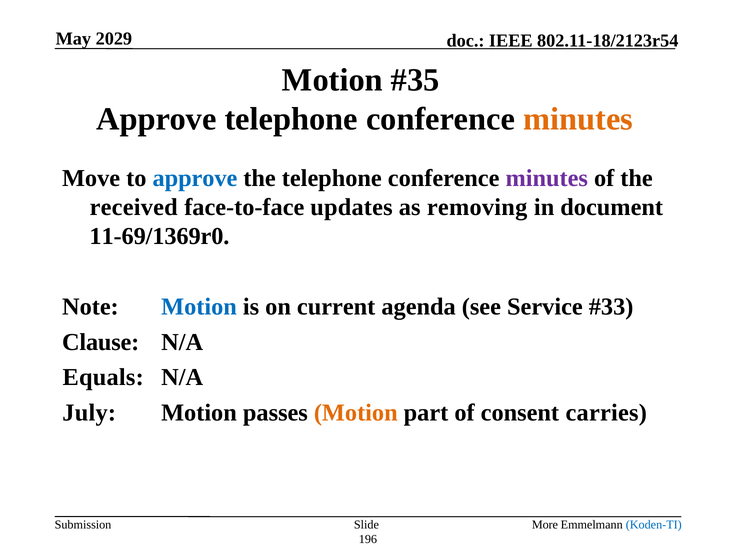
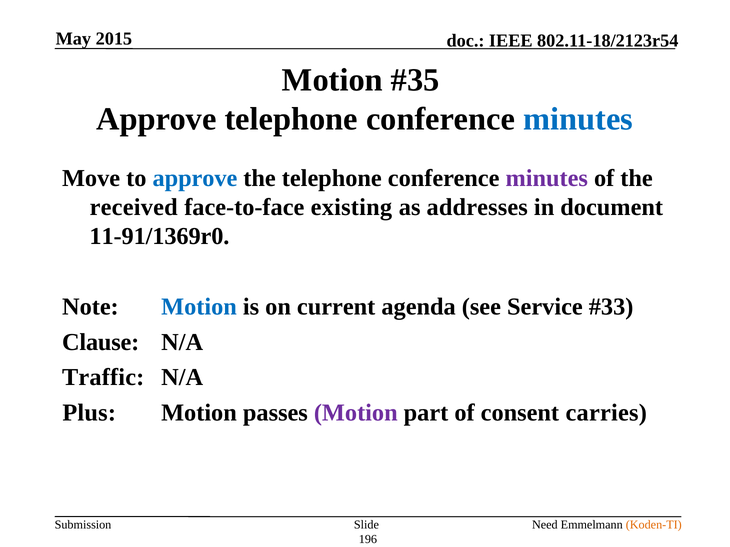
2029: 2029 -> 2015 (114, 39)
minutes colour: orange -> blue (578, 119)
updates: updates -> existing (351, 207)
removing: removing -> addresses (477, 207)
11-69/1369r0: 11-69/1369r0 -> 11-91/1369r0 (159, 237)
Equals: Equals -> Traffic (103, 378)
July: July -> Plus (89, 413)
Motion colour: orange -> purple (356, 413)
More: More -> Need (545, 525)
Koden-TI colour: blue -> orange (654, 525)
